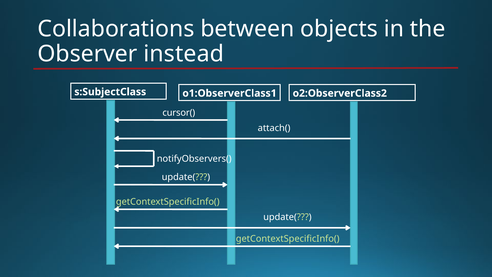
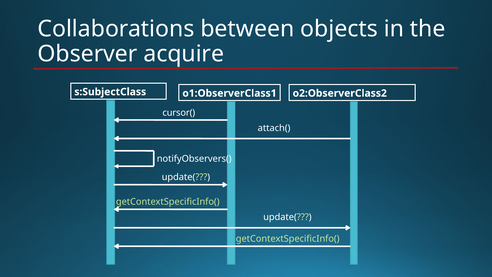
instead: instead -> acquire (184, 54)
